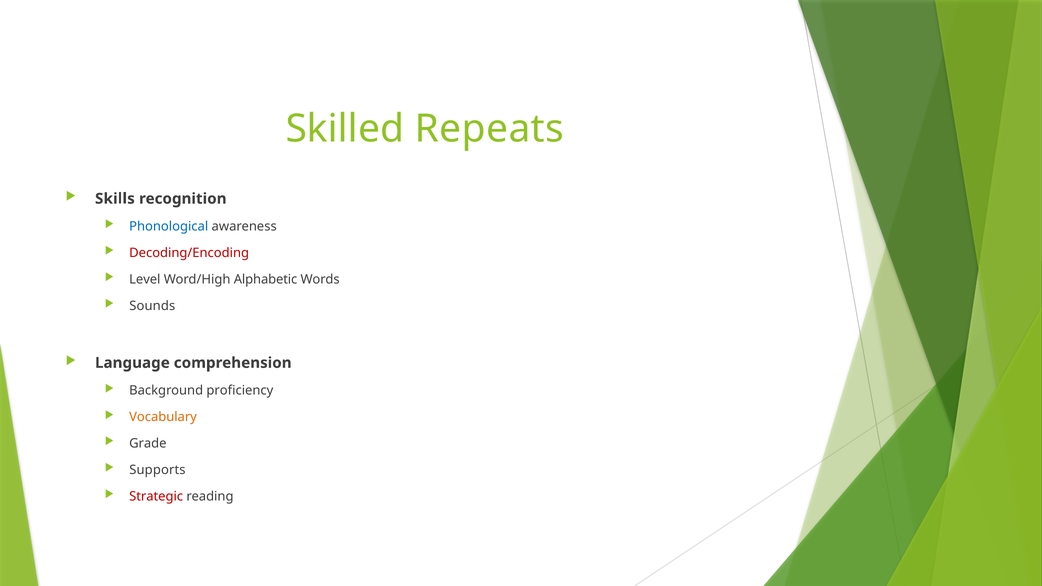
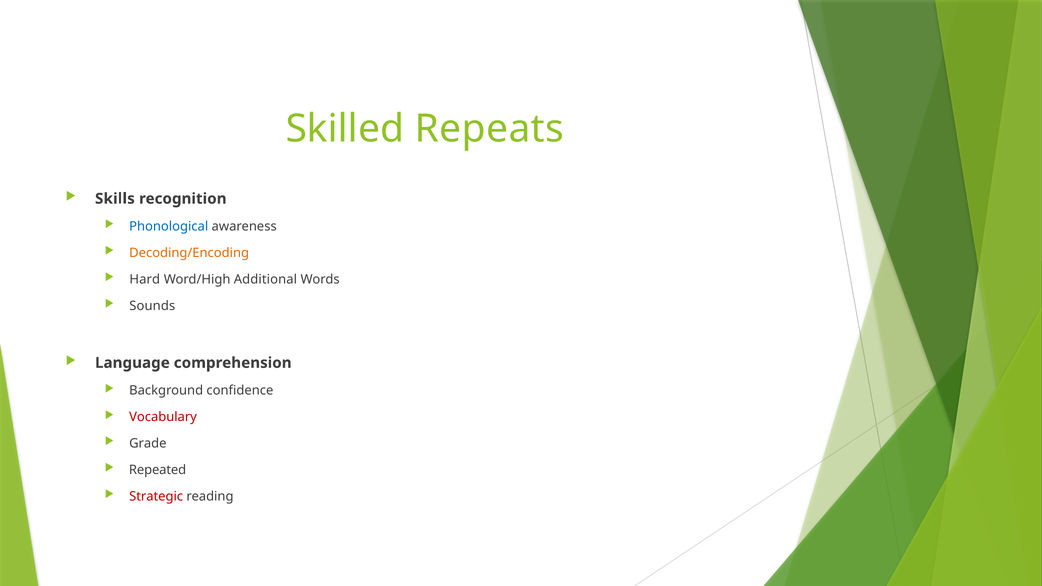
Decoding/Encoding colour: red -> orange (189, 253)
Level: Level -> Hard (145, 279)
Alphabetic: Alphabetic -> Additional (265, 279)
proficiency: proficiency -> confidence (240, 391)
Vocabulary colour: orange -> red (163, 417)
Supports: Supports -> Repeated (158, 470)
